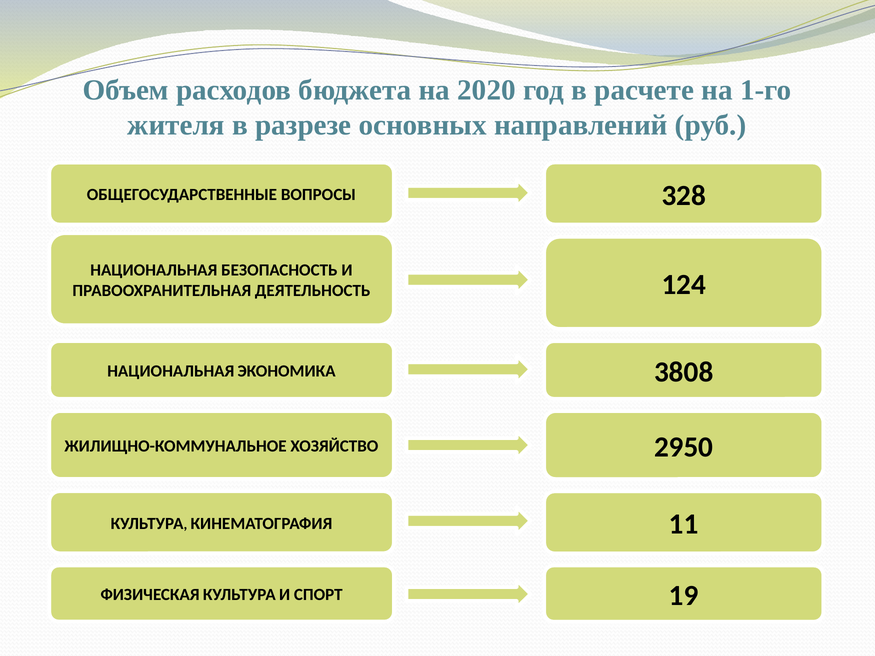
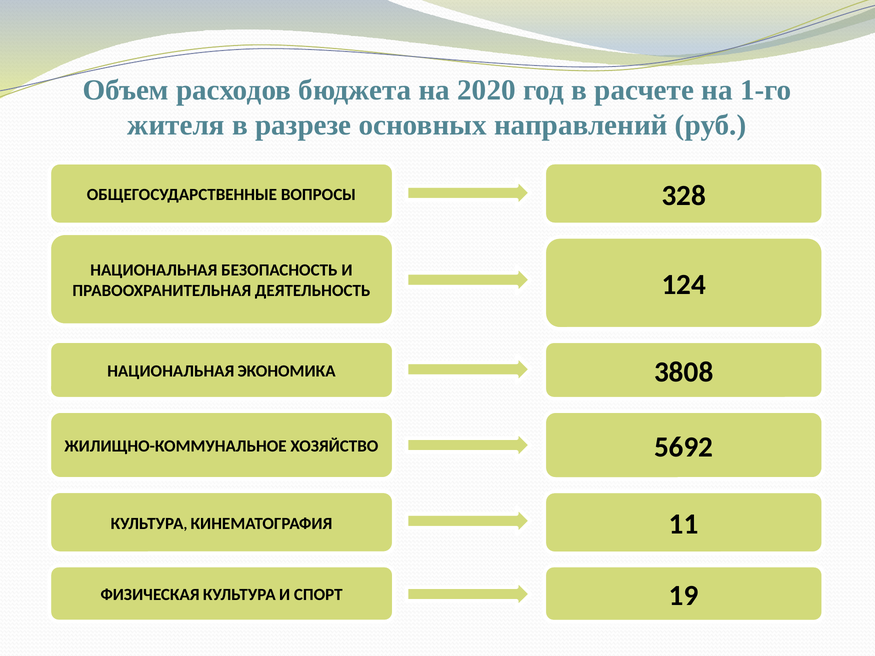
2950: 2950 -> 5692 (684, 447)
